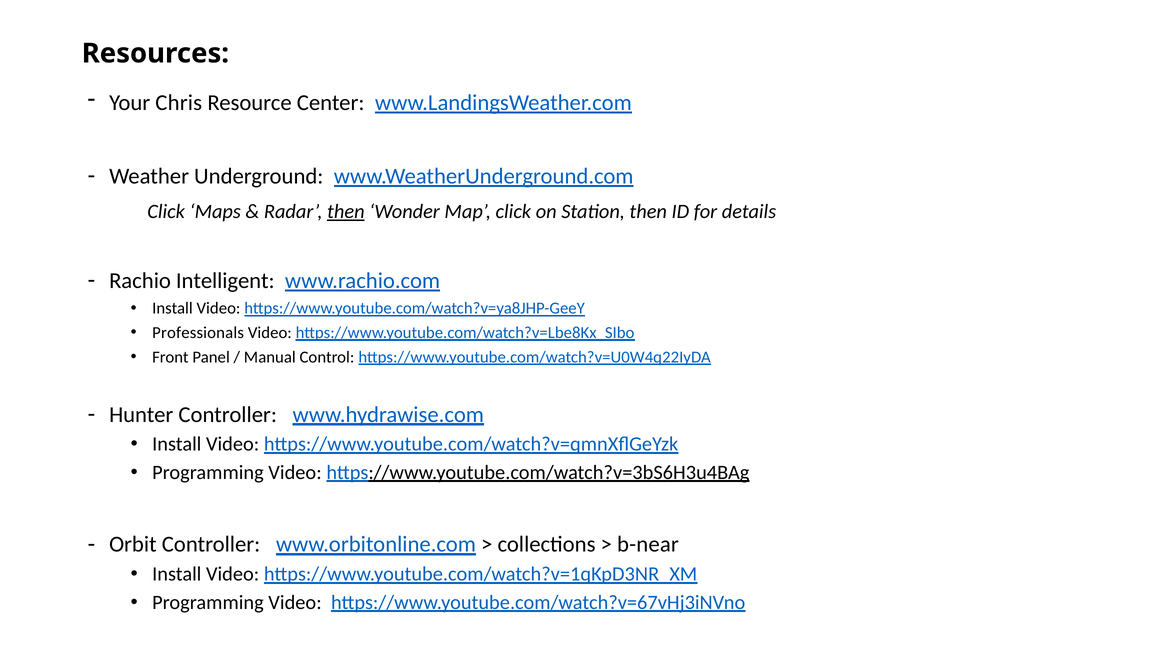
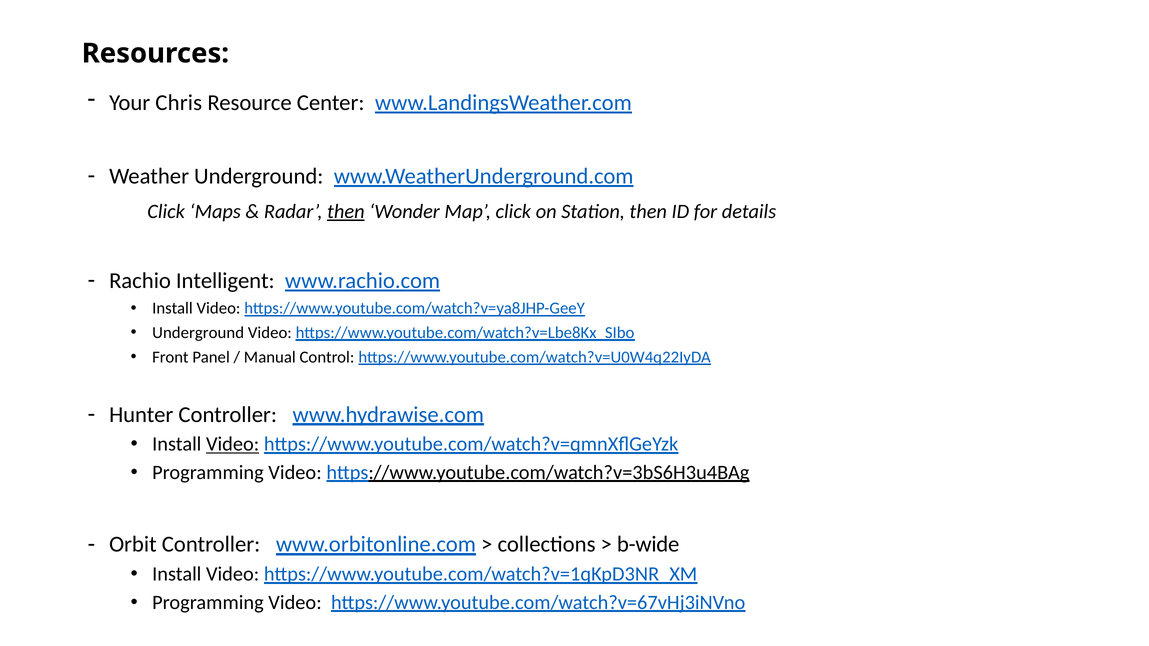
Professionals: Professionals -> Underground (198, 333)
Video underline: none -> present (233, 444)
b-near: b-near -> b-wide (648, 545)
